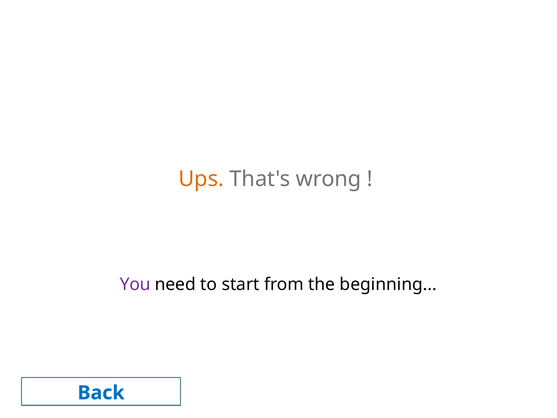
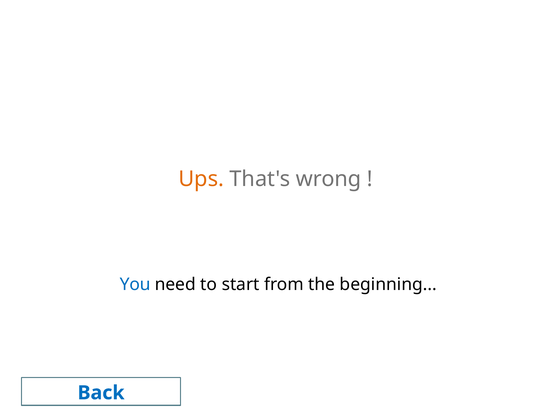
You colour: purple -> blue (135, 284)
